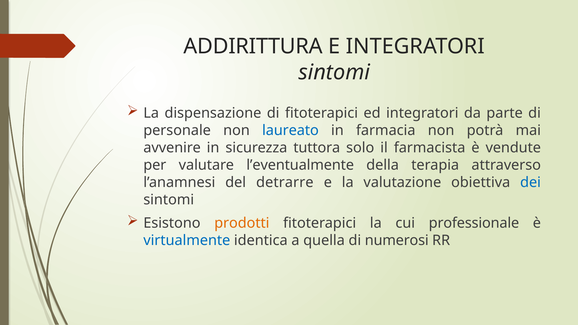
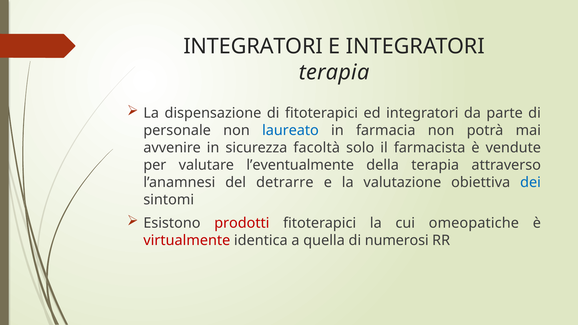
ADDIRITTURA: ADDIRITTURA -> INTEGRATORI (253, 46)
sintomi: sintomi -> terapia (334, 72)
tuttora: tuttora -> facoltà (317, 148)
prodotti colour: orange -> red (242, 223)
professionale: professionale -> omeopatiche (474, 223)
virtualmente colour: blue -> red (187, 240)
